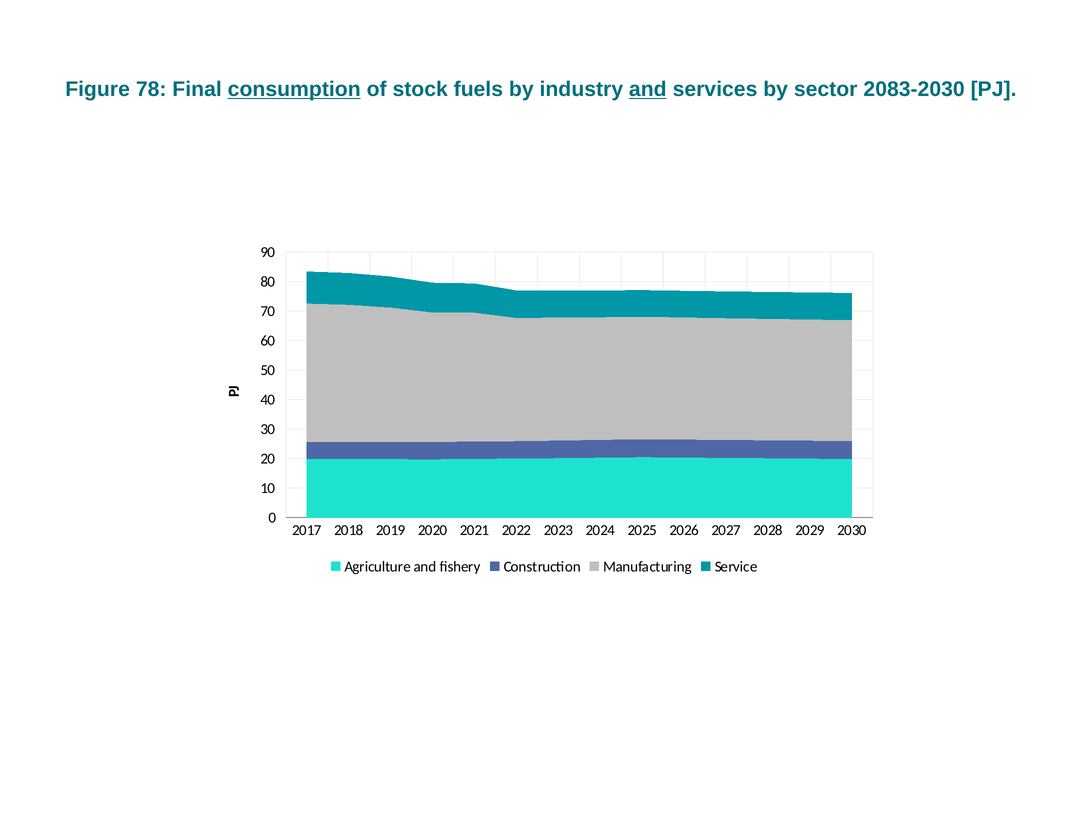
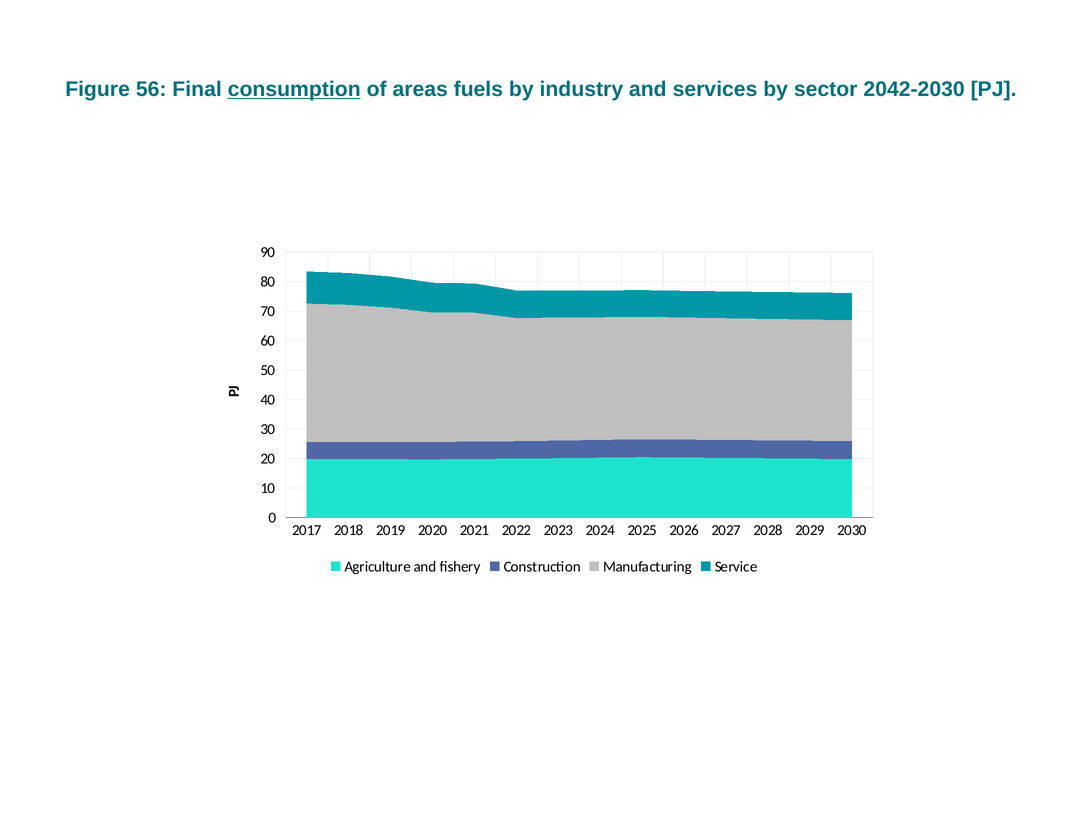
78: 78 -> 56 (151, 89)
stock: stock -> areas (420, 89)
and underline: present -> none (648, 89)
2083-2030: 2083-2030 -> 2042-2030 (914, 89)
